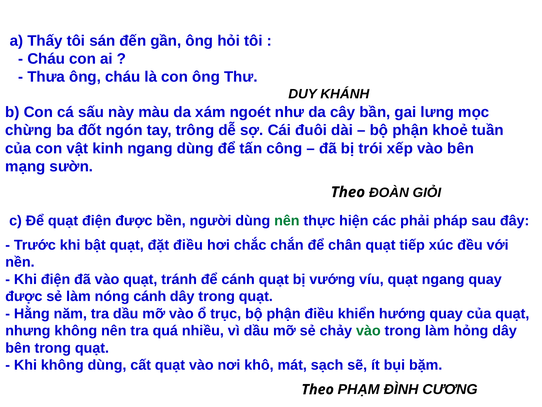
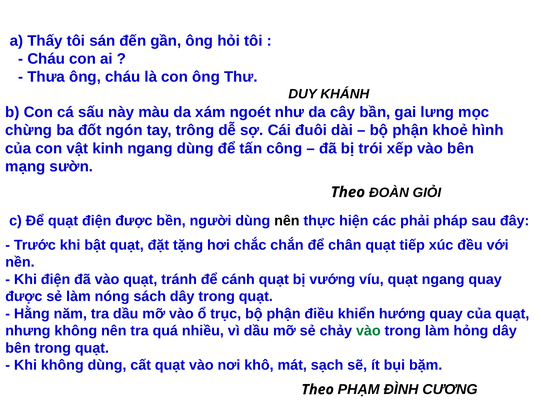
tuần: tuần -> hình (488, 130)
nên colour: green -> black (287, 220)
đặt điều: điều -> tặng (188, 245)
nóng cánh: cánh -> sách (150, 296)
